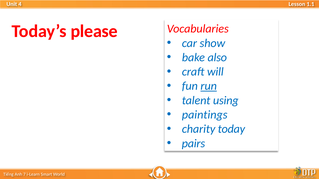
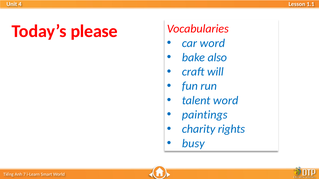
car show: show -> word (212, 43)
run underline: present -> none (209, 86)
talent using: using -> word (226, 101)
today: today -> rights (231, 129)
pairs: pairs -> busy (193, 144)
